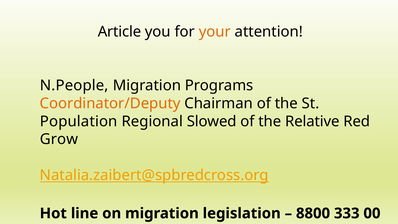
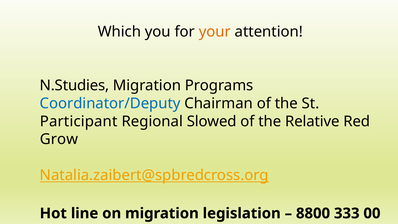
Article: Article -> Which (119, 32)
N.People: N.People -> N.Studies (74, 85)
Coordinator/Deputy colour: orange -> blue (110, 103)
Population: Population -> Participant (79, 121)
